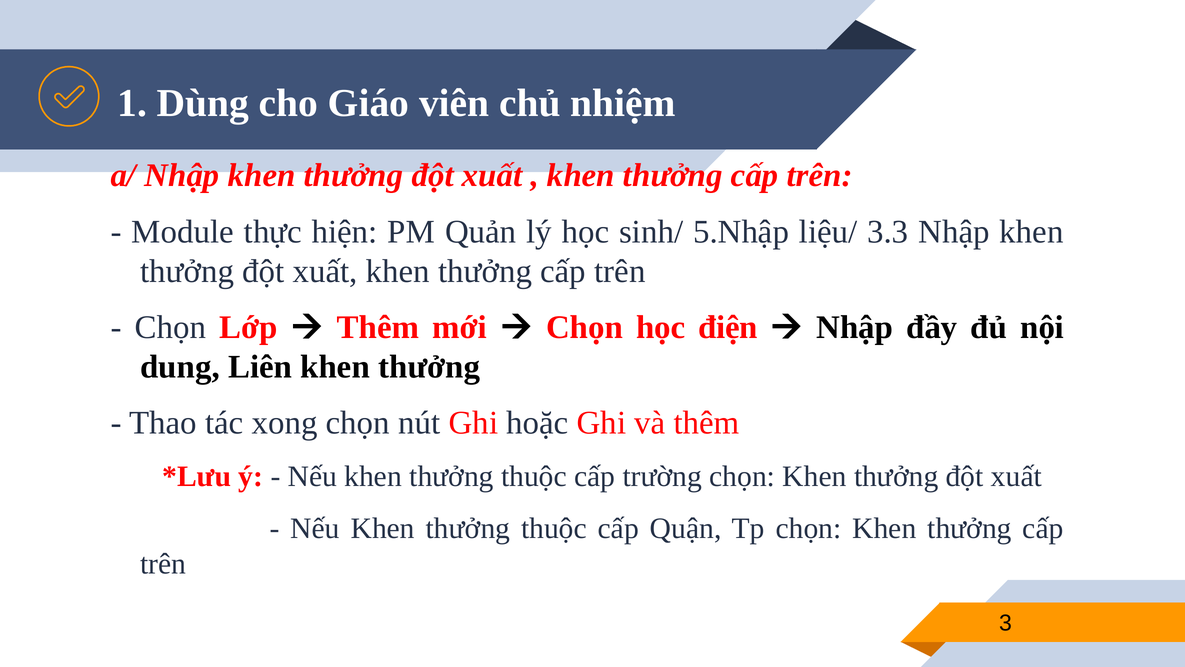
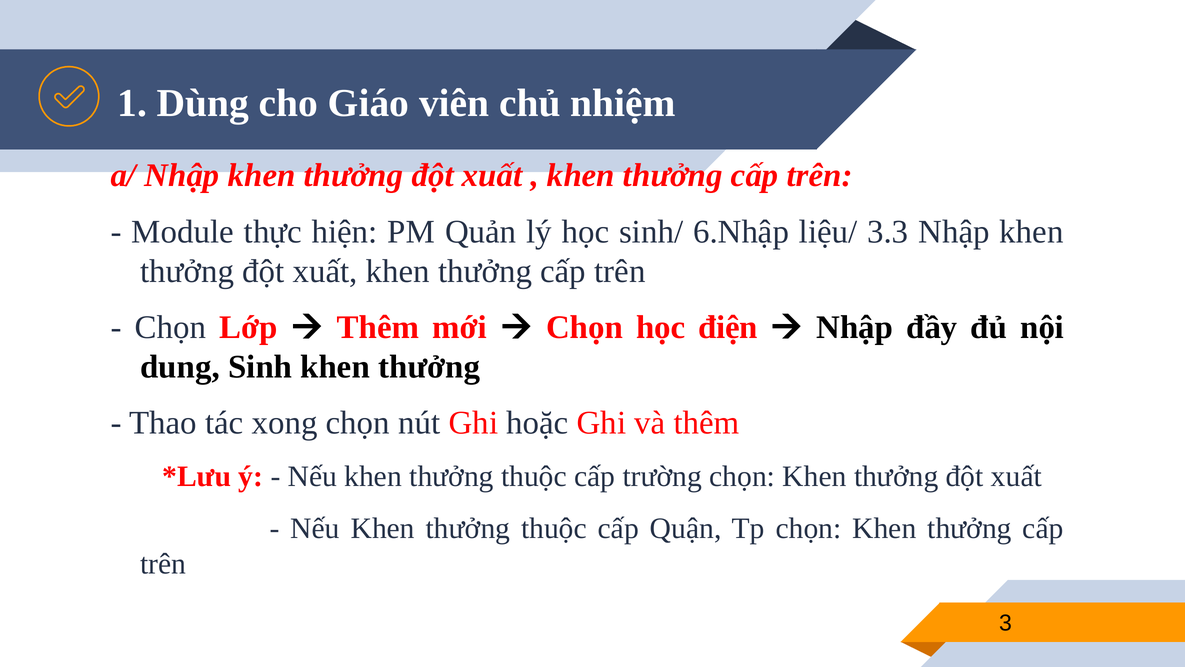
5.Nhập: 5.Nhập -> 6.Nhập (741, 231)
Liên: Liên -> Sinh (260, 367)
